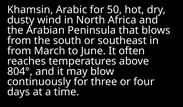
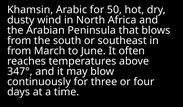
804°: 804° -> 347° (20, 72)
